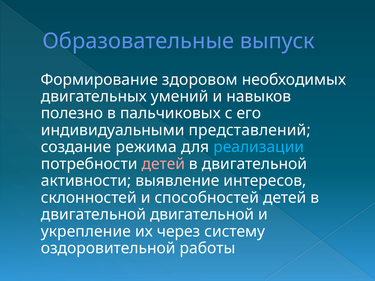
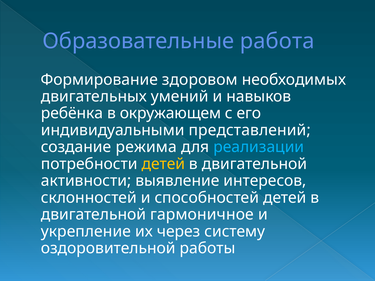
выпуск: выпуск -> работа (277, 41)
полезно: полезно -> ребёнка (72, 113)
пальчиковых: пальчиковых -> окружающем (170, 113)
детей colour: pink -> yellow (163, 164)
двигательной двигательной: двигательной -> гармоничное (202, 215)
